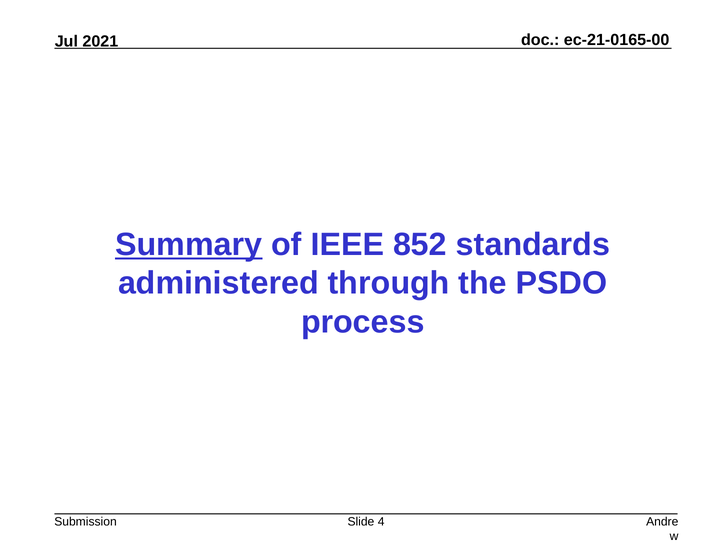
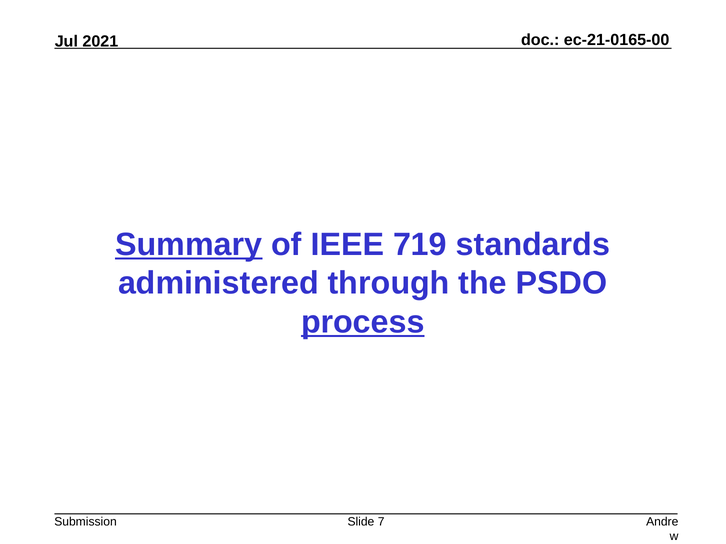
852: 852 -> 719 (420, 245)
process underline: none -> present (363, 322)
4: 4 -> 7 (381, 522)
